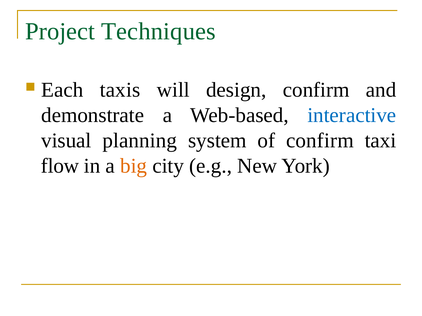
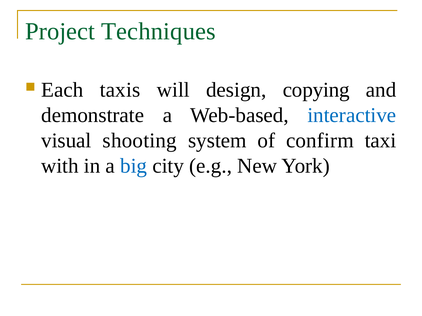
design confirm: confirm -> copying (316, 90)
planning: planning -> shooting (140, 141)
flow: flow -> with (60, 166)
big colour: orange -> blue (134, 166)
